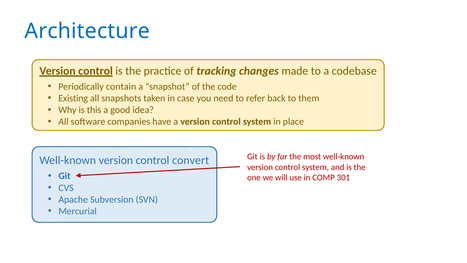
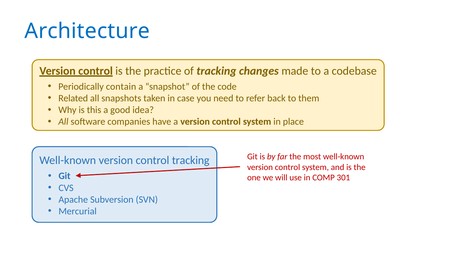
Existing: Existing -> Related (73, 98)
control convert: convert -> tracking (191, 160)
